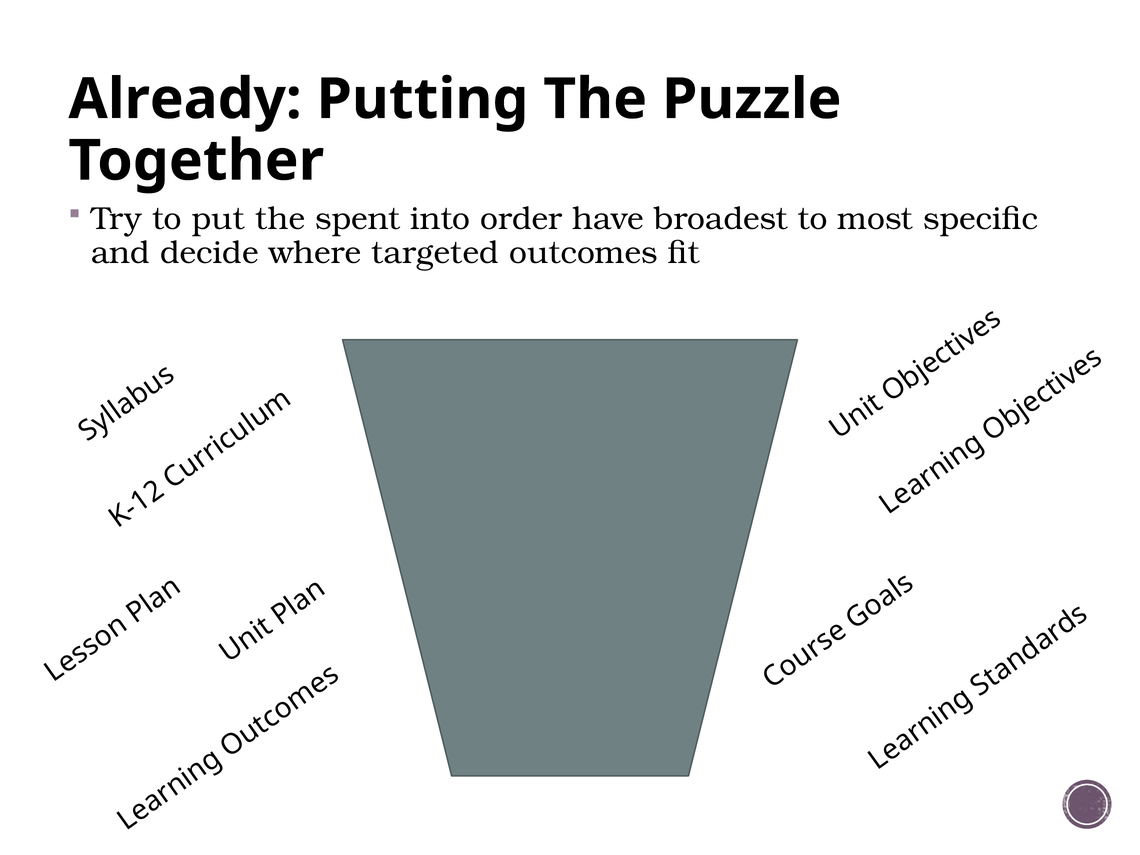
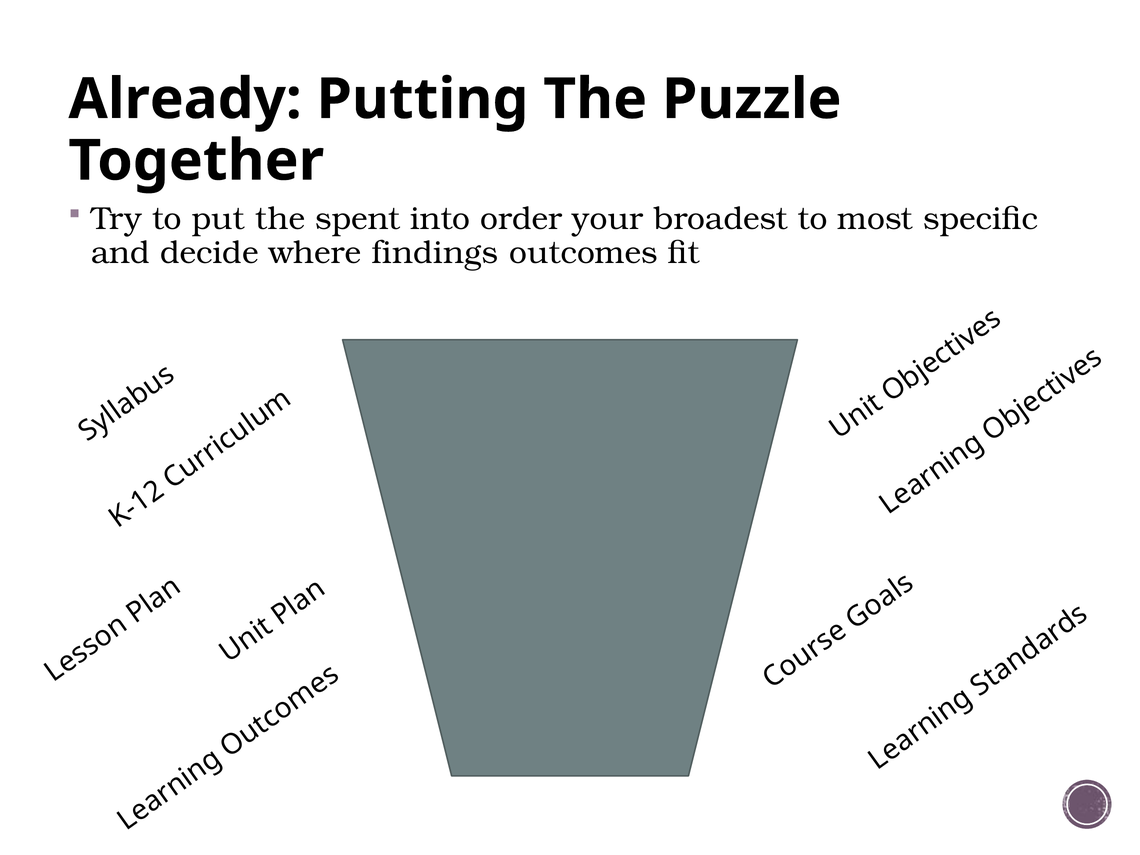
have: have -> your (608, 219)
targeted: targeted -> findings (435, 253)
